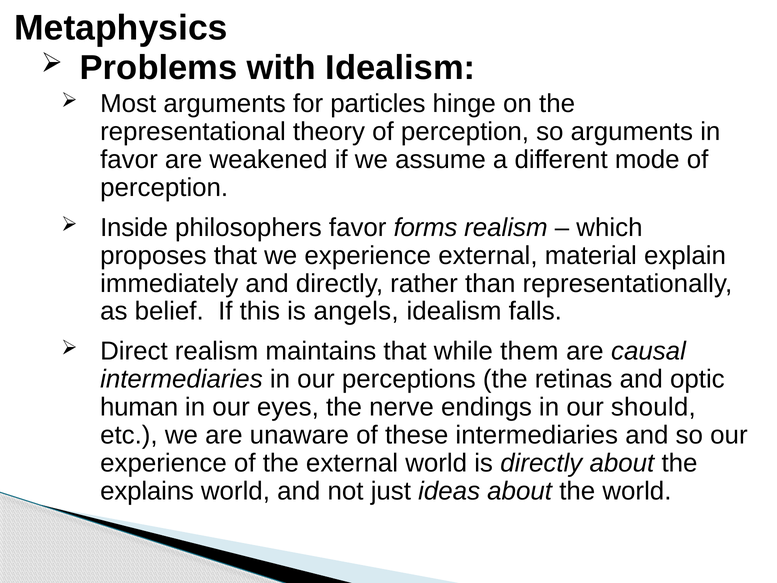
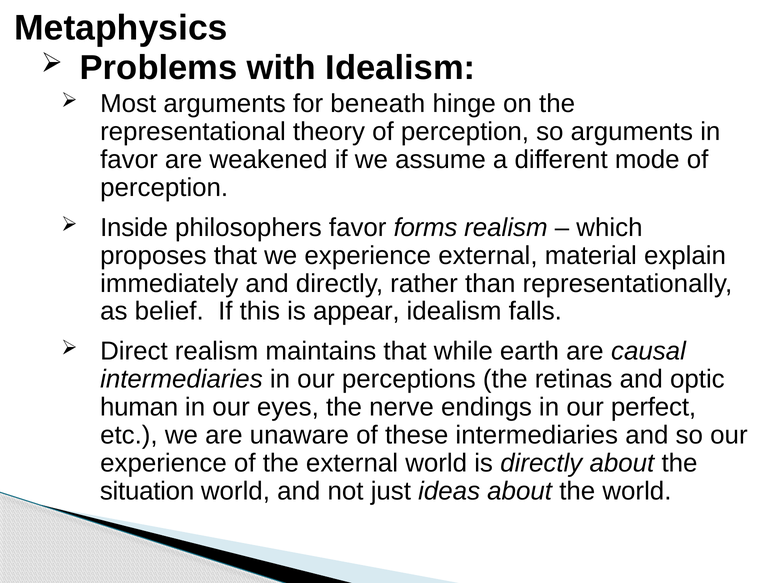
particles: particles -> beneath (378, 104)
angels: angels -> appear (356, 311)
them: them -> earth (529, 351)
should: should -> perfect (654, 407)
explains: explains -> situation (147, 491)
